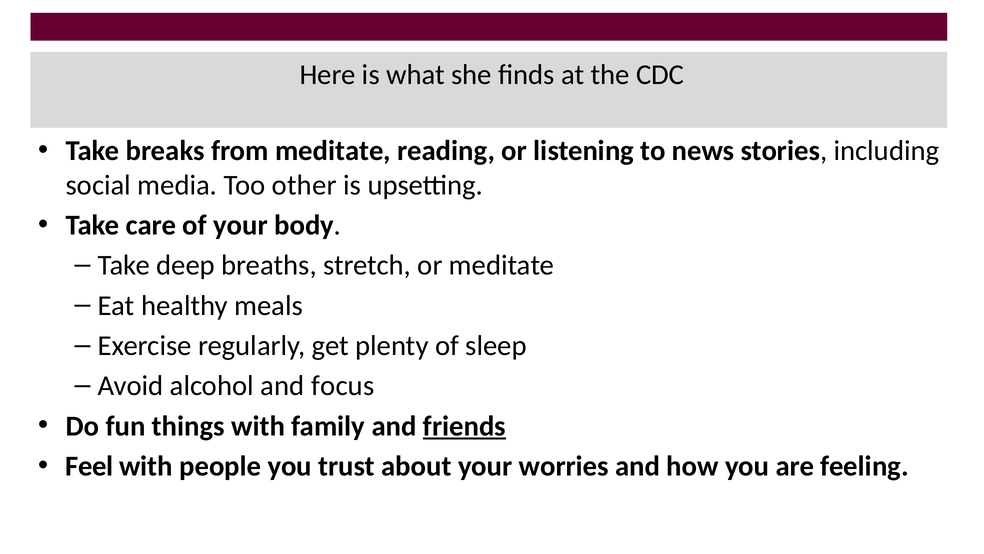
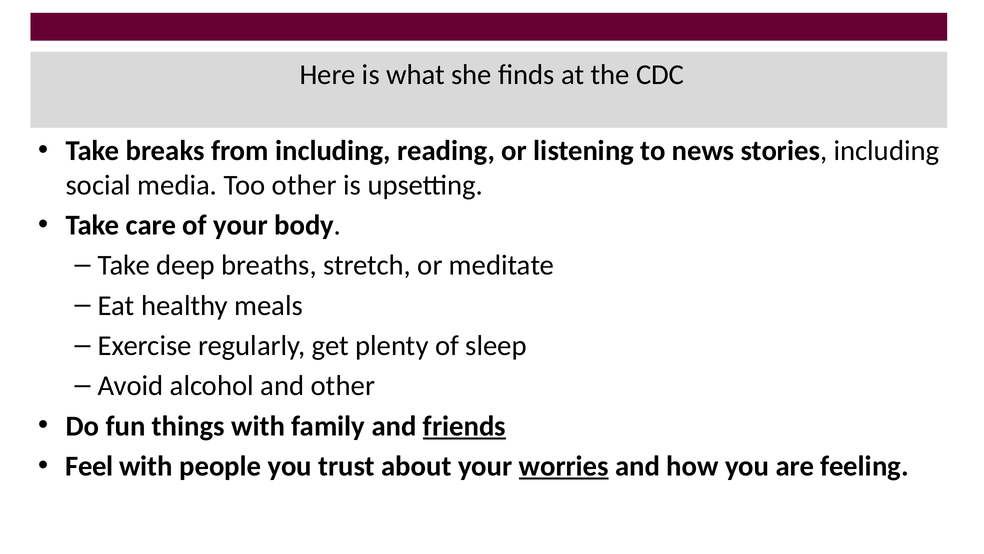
from meditate: meditate -> including (333, 151)
and focus: focus -> other (343, 386)
worries underline: none -> present (564, 466)
